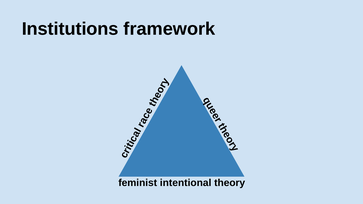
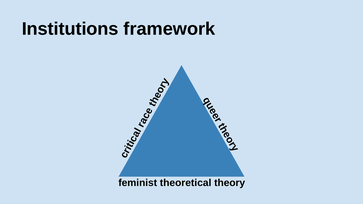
intentional: intentional -> theoretical (186, 183)
